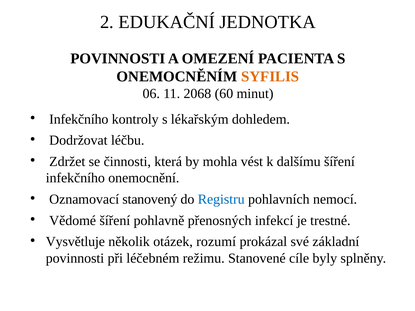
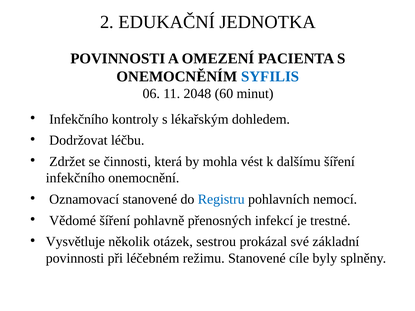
SYFILIS colour: orange -> blue (270, 77)
2068: 2068 -> 2048 (197, 94)
Oznamovací stanovený: stanovený -> stanovené (150, 199)
rozumí: rozumí -> sestrou (216, 242)
